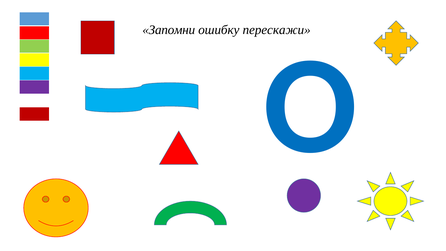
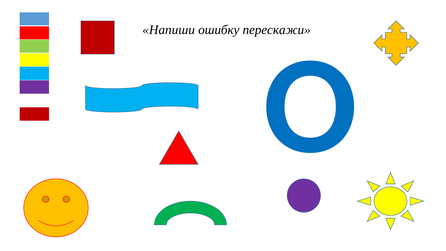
Запомни: Запомни -> Напиши (169, 30)
